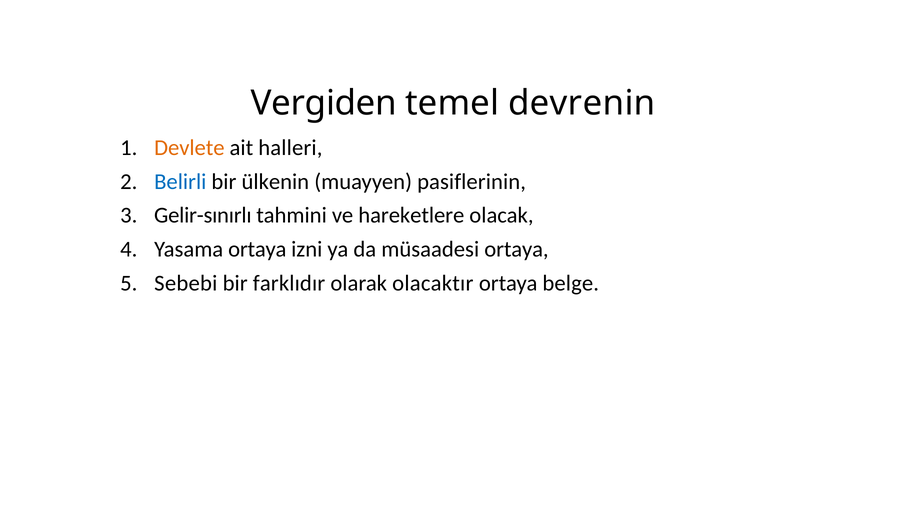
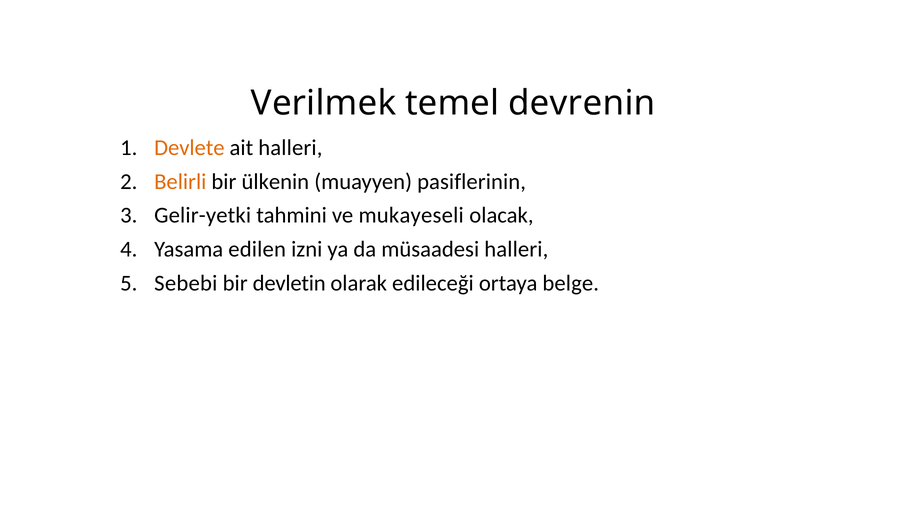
Vergiden: Vergiden -> Verilmek (324, 103)
Belirli colour: blue -> orange (180, 182)
Gelir-sınırlı: Gelir-sınırlı -> Gelir-yetki (203, 216)
hareketlere: hareketlere -> mukayeseli (411, 216)
Yasama ortaya: ortaya -> edilen (257, 250)
müsaadesi ortaya: ortaya -> halleri (516, 250)
farklıdır: farklıdır -> devletin (289, 283)
olacaktır: olacaktır -> edileceği (433, 283)
